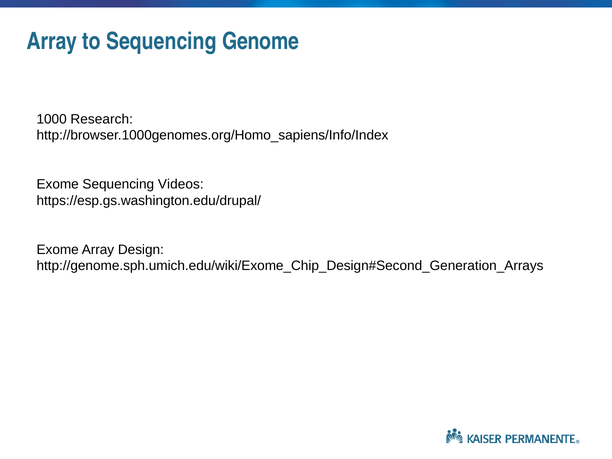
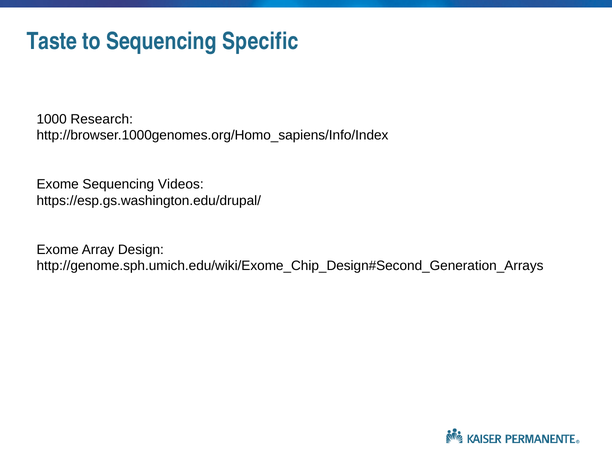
Array: Array -> Taste (52, 42)
Genome: Genome -> Specific (260, 42)
